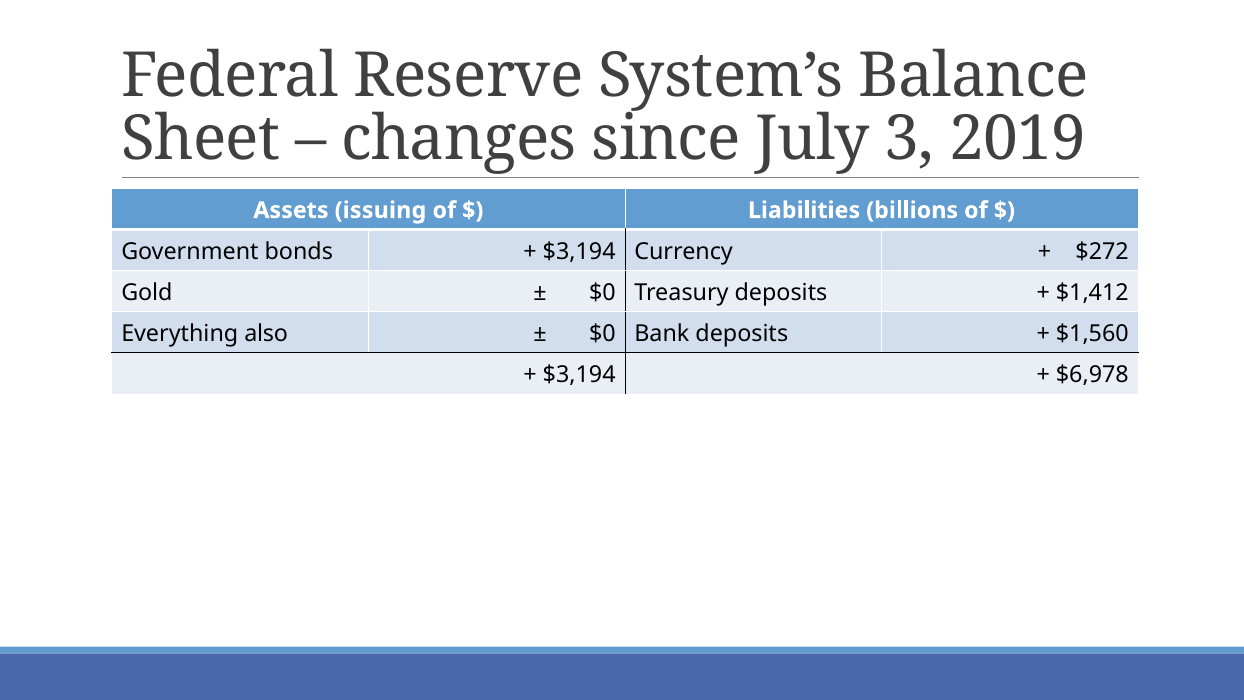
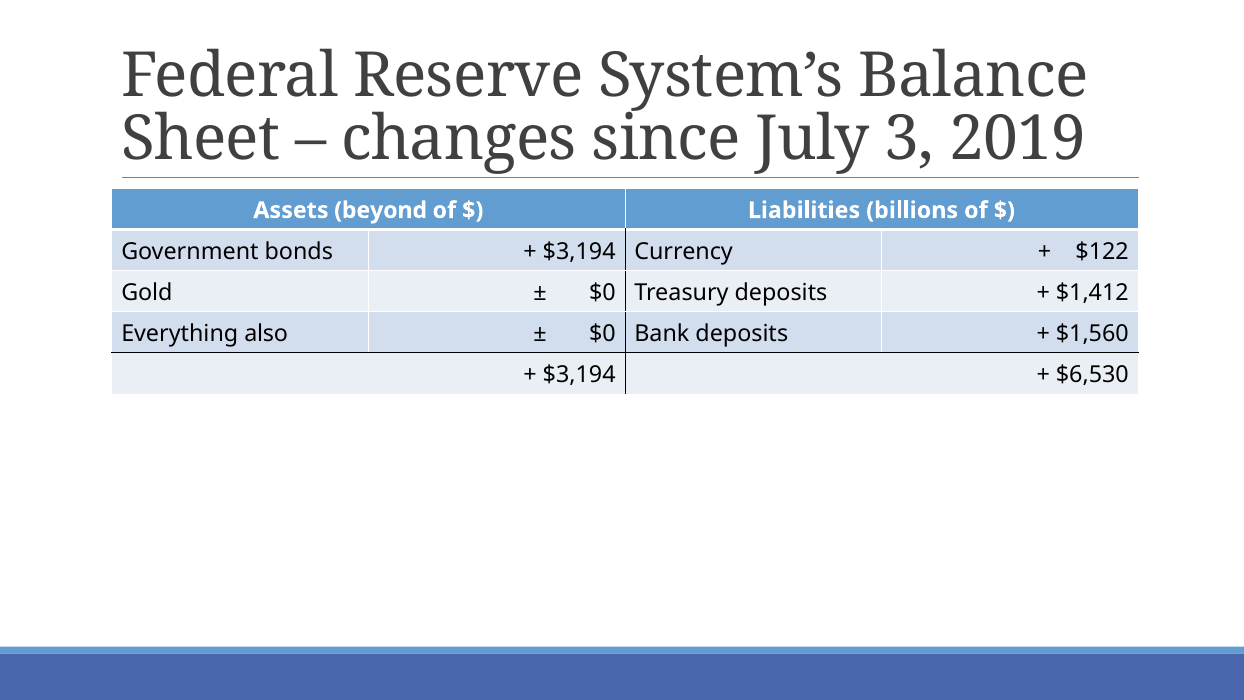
issuing: issuing -> beyond (381, 210)
$272: $272 -> $122 (1102, 251)
$6,978: $6,978 -> $6,530 (1092, 375)
